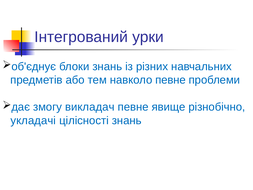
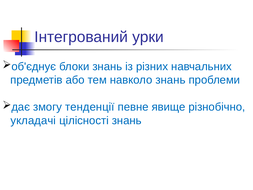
навколо певне: певне -> знань (170, 80)
викладач: викладач -> тенденції (90, 107)
